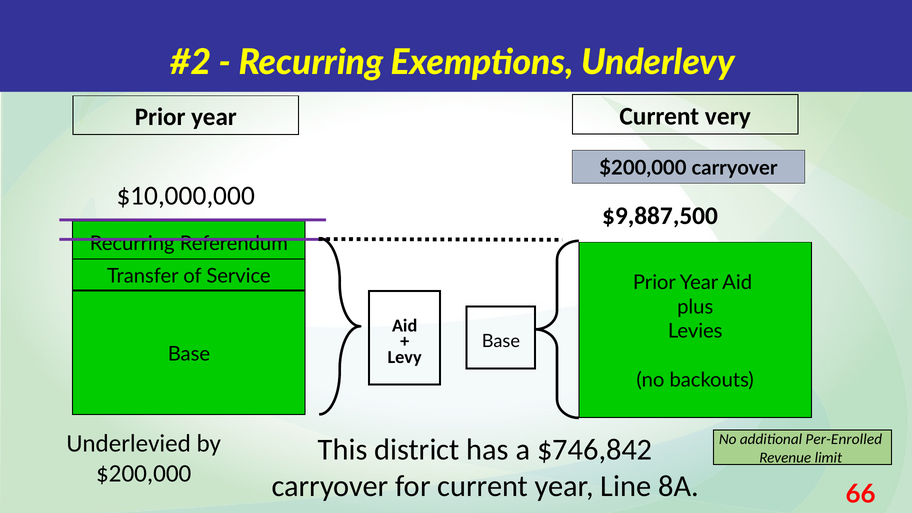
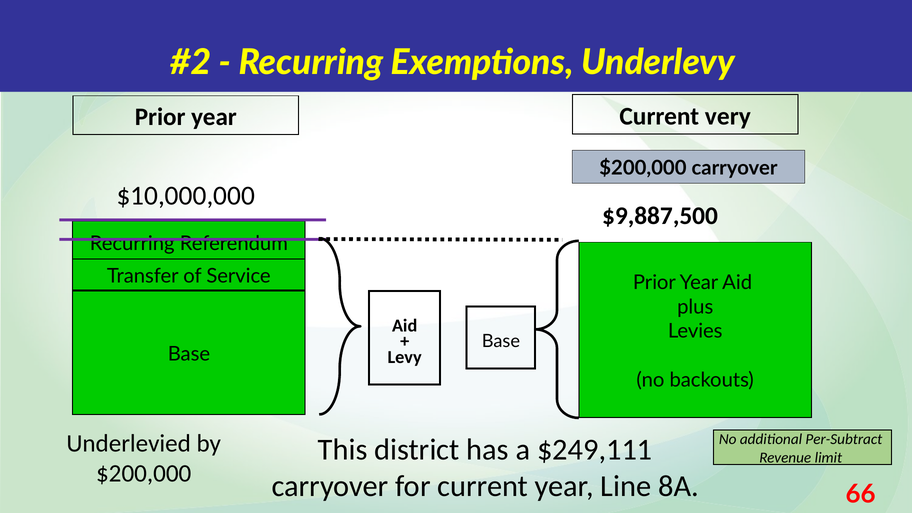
Per-Enrolled: Per-Enrolled -> Per-Subtract (844, 439)
$746,842: $746,842 -> $249,111 (595, 450)
